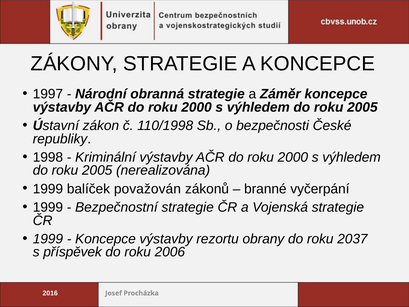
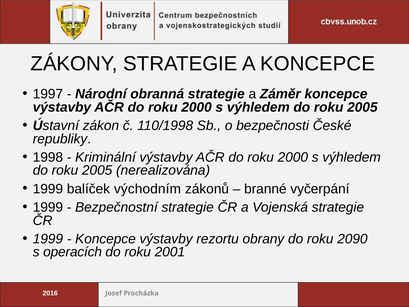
považován: považován -> východním (147, 189)
2037: 2037 -> 2090 (352, 239)
příspěvek: příspěvek -> operacích (73, 252)
2006: 2006 -> 2001 (170, 252)
